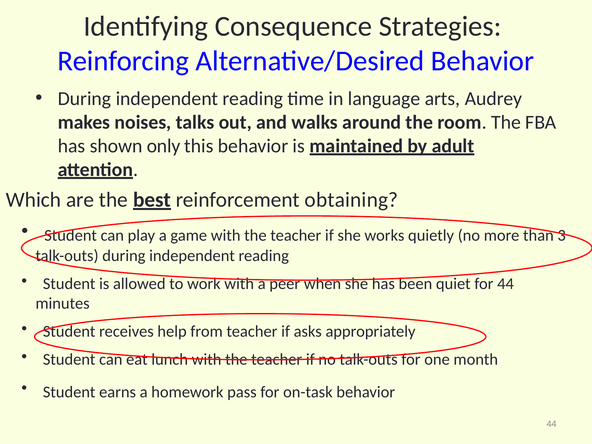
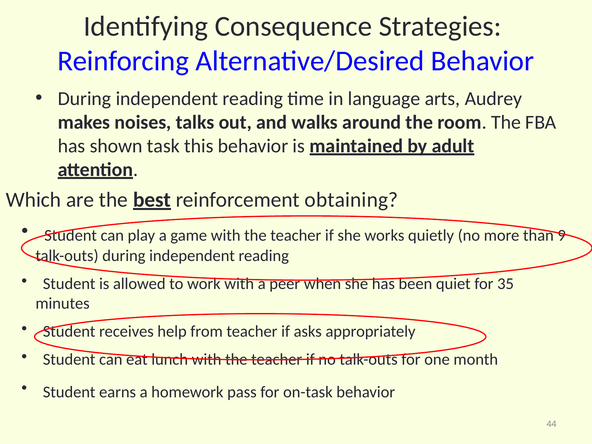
only: only -> task (163, 146)
3: 3 -> 9 (562, 235)
for 44: 44 -> 35 (506, 284)
